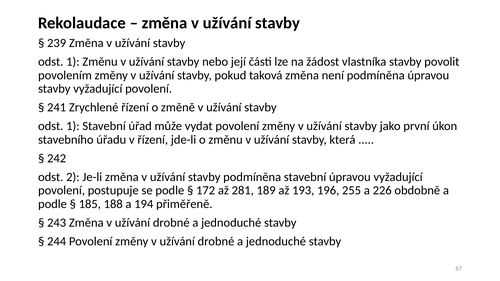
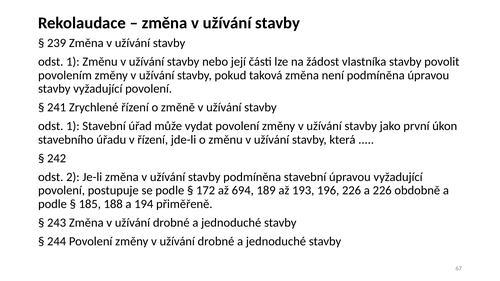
281: 281 -> 694 (243, 191)
196 255: 255 -> 226 (352, 191)
